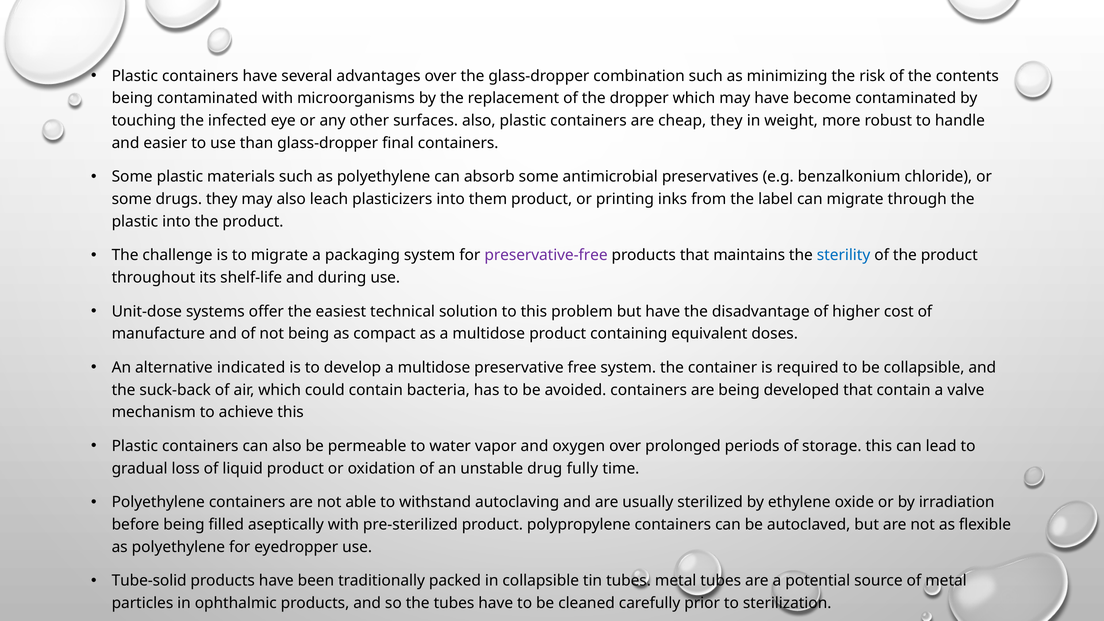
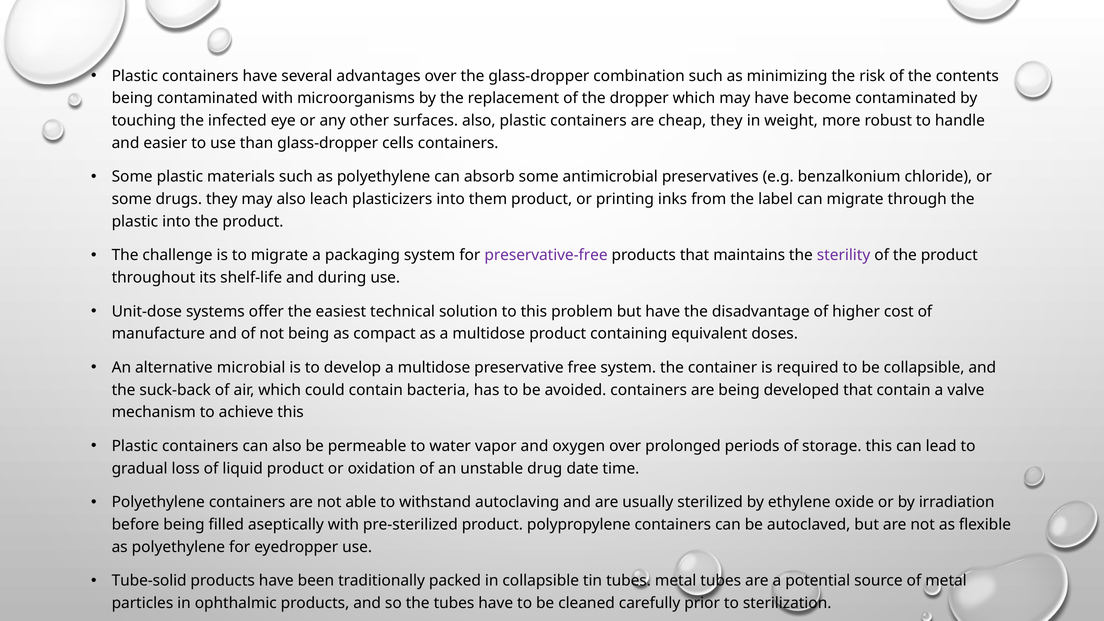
final: final -> cells (398, 143)
sterility colour: blue -> purple (844, 255)
indicated: indicated -> microbial (251, 368)
fully: fully -> date (583, 468)
